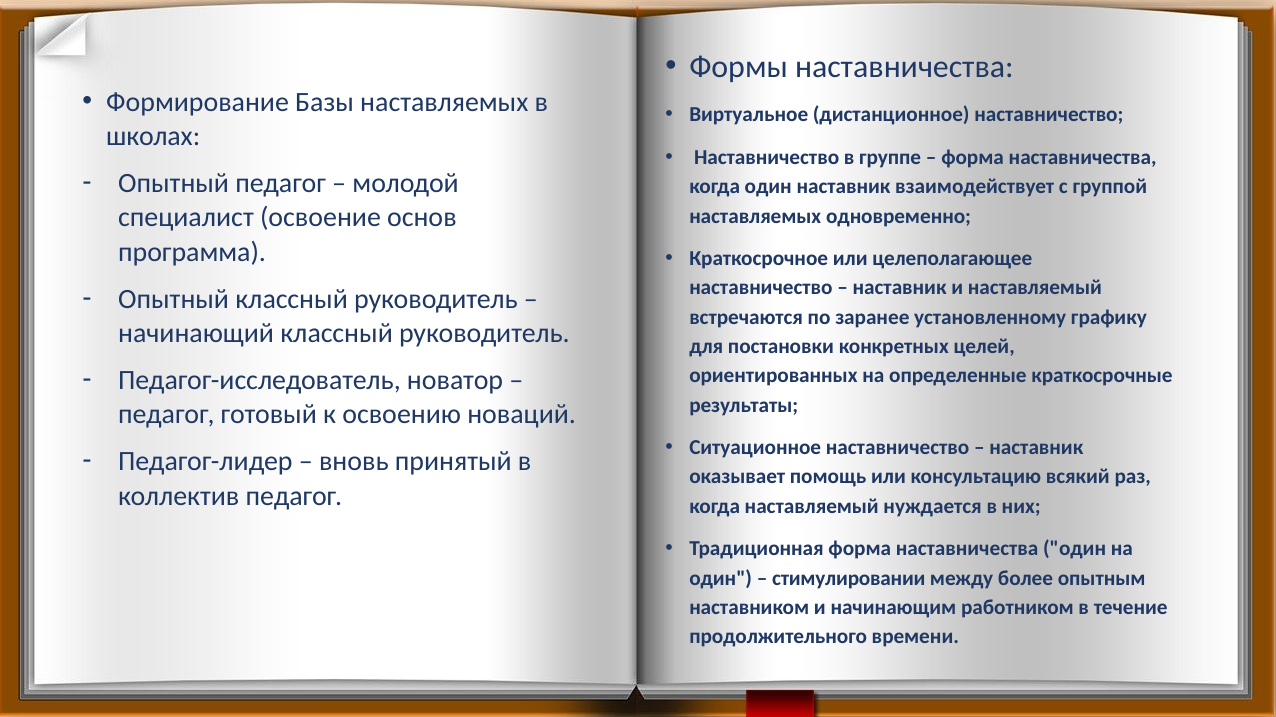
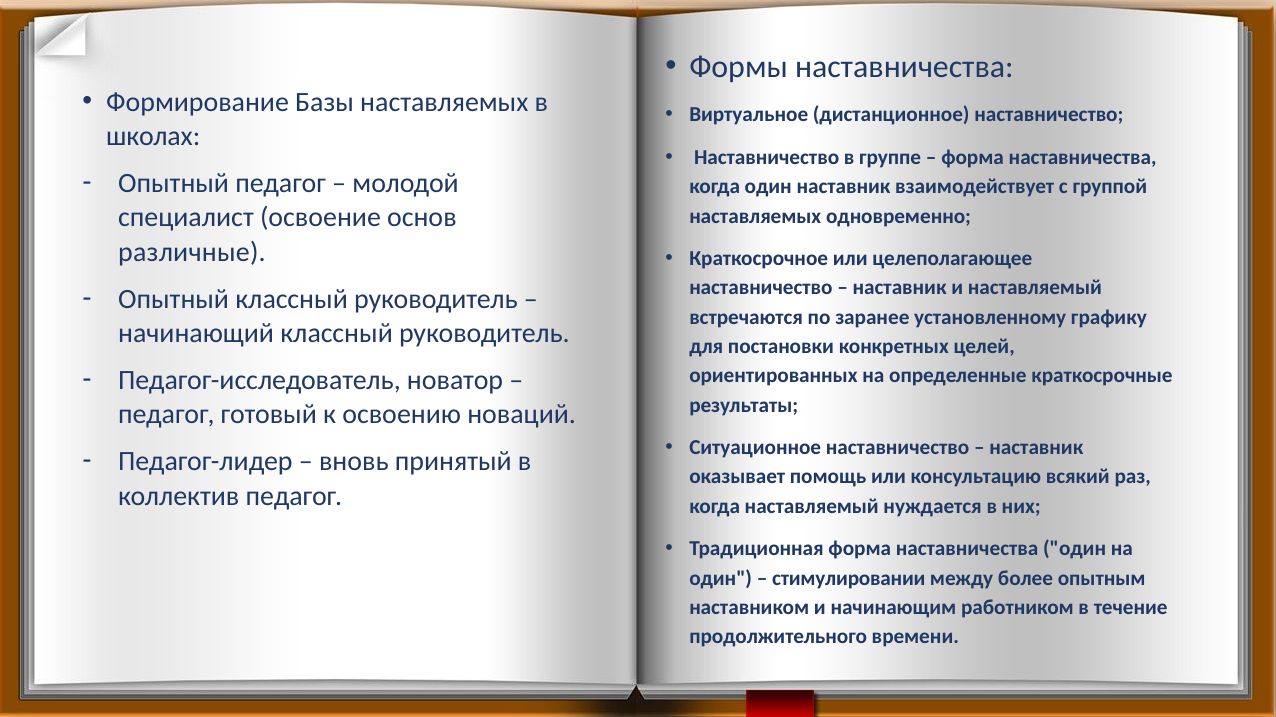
программа: программа -> различные (192, 253)
